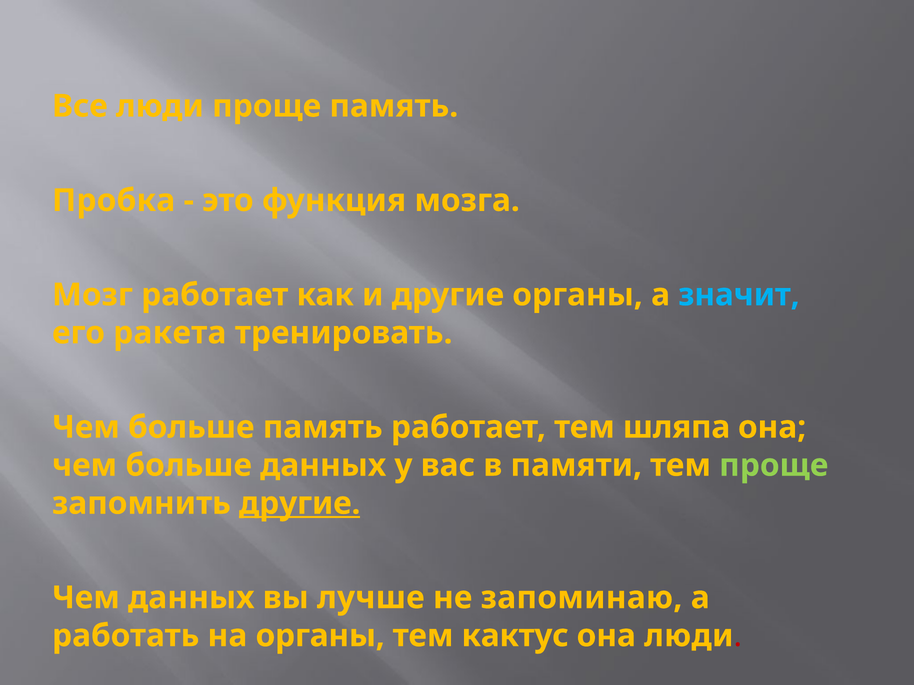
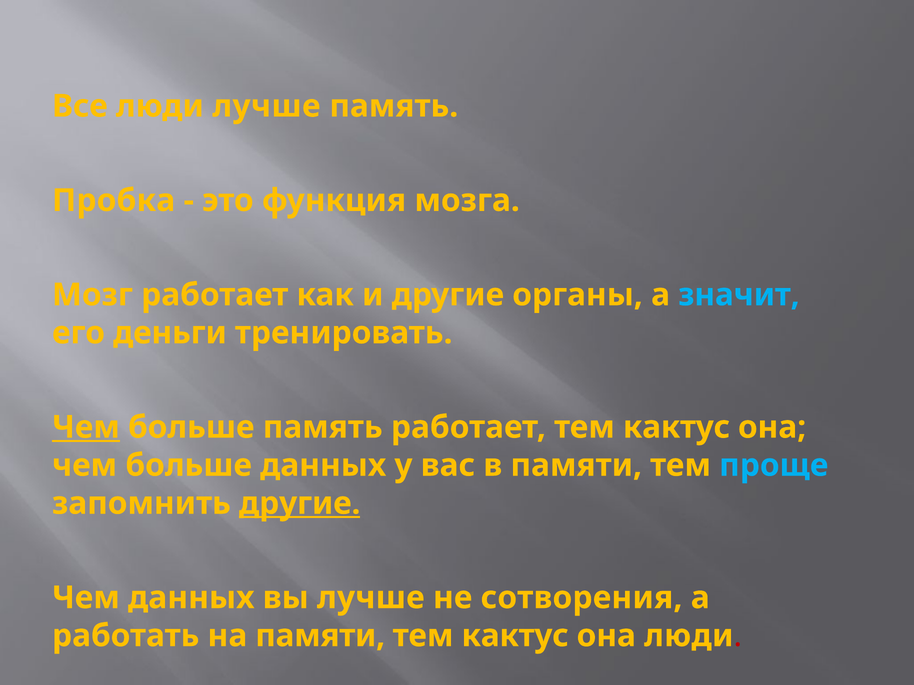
люди проще: проще -> лучше (266, 106)
ракета: ракета -> деньги (170, 333)
Чем underline: none -> present (86, 428)
работает тем шляпа: шляпа -> кактус (677, 428)
проще colour: light green -> light blue (774, 466)
запоминаю: запоминаю -> сотворения (582, 598)
на органы: органы -> памяти (320, 636)
